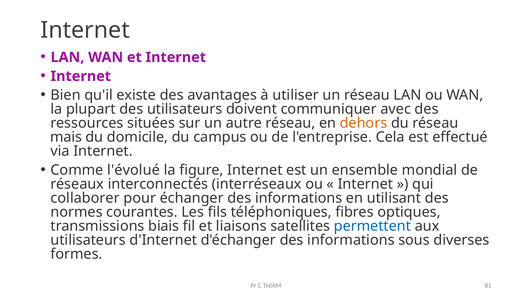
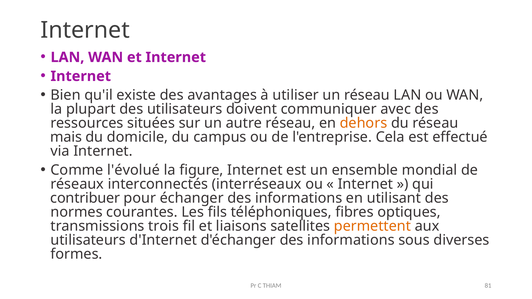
collaborer: collaborer -> contribuer (85, 198)
biais: biais -> trois (164, 226)
permettent colour: blue -> orange (372, 226)
